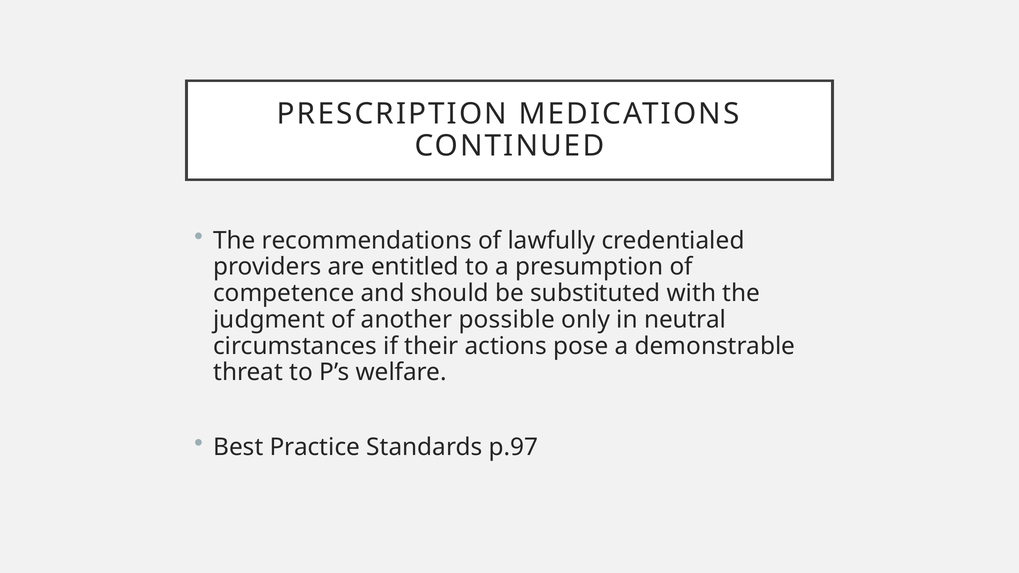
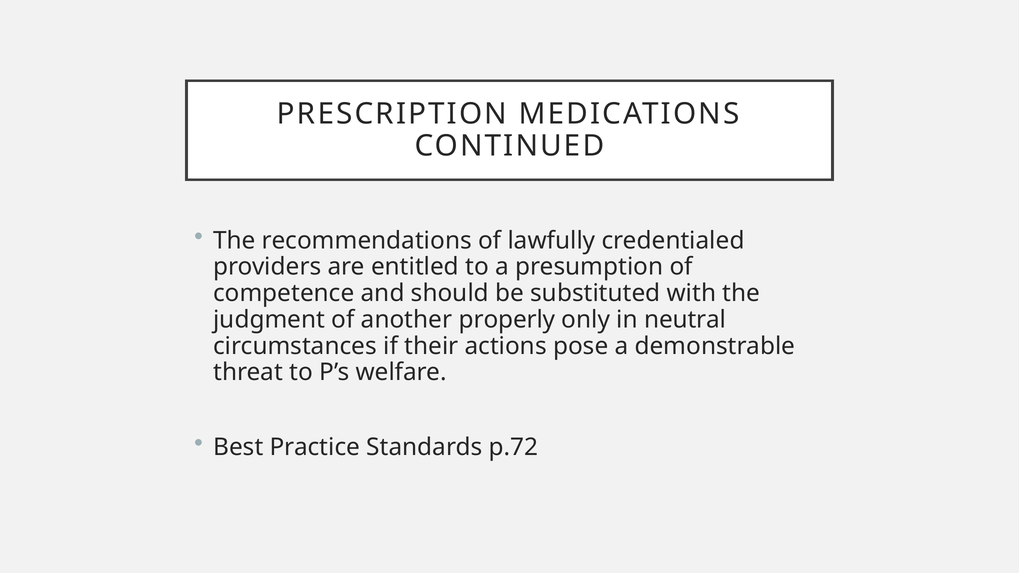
possible: possible -> properly (507, 320)
p.97: p.97 -> p.72 (514, 447)
